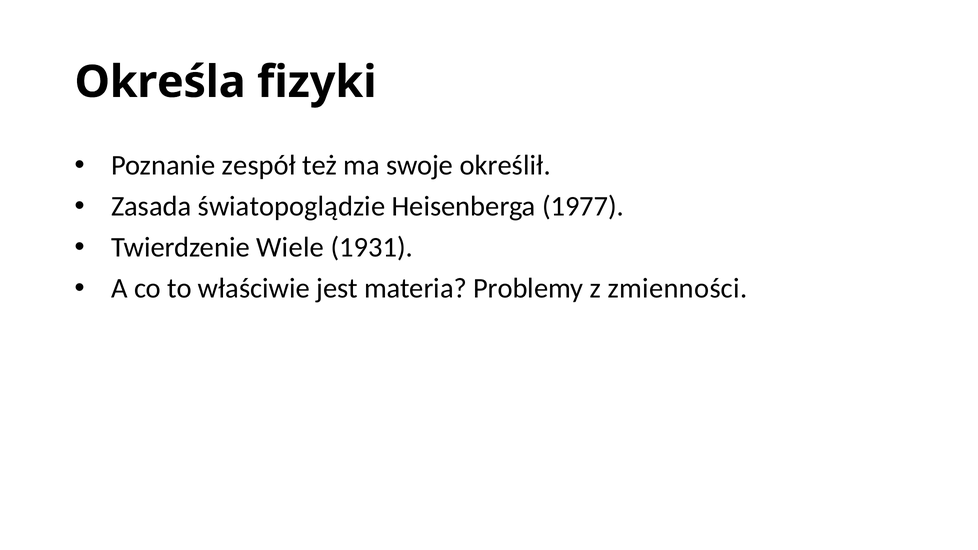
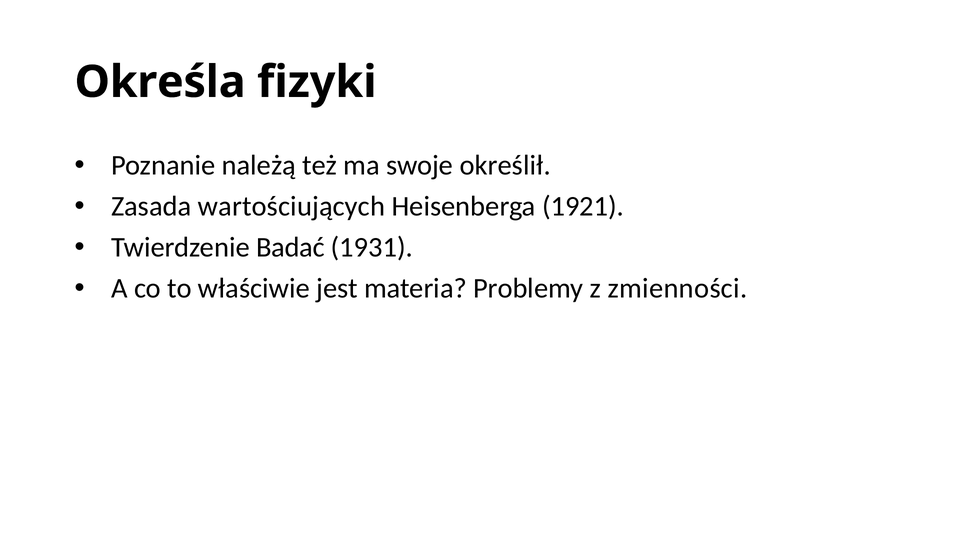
zespół: zespół -> należą (259, 165)
światopoglądzie: światopoglądzie -> wartościujących (291, 206)
1977: 1977 -> 1921 (583, 206)
Wiele: Wiele -> Badać (290, 247)
